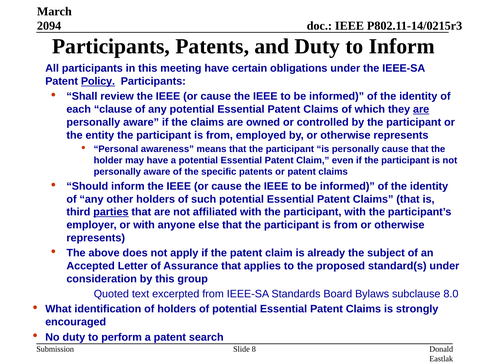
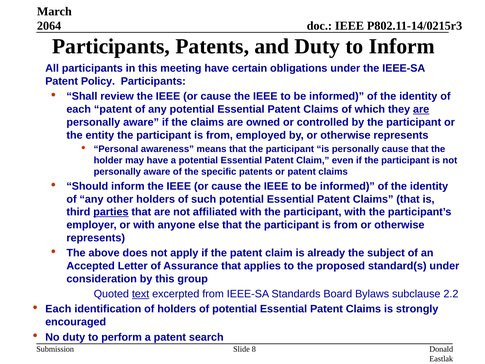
2094: 2094 -> 2064 (49, 26)
Policy underline: present -> none (98, 81)
each clause: clause -> patent (113, 109)
text underline: none -> present (141, 294)
8.0: 8.0 -> 2.2 (451, 294)
What: What -> Each (58, 309)
